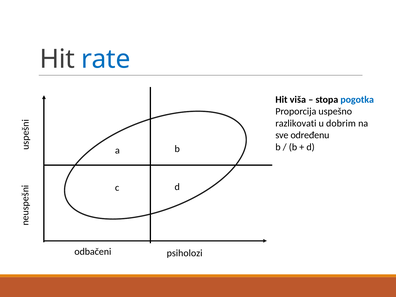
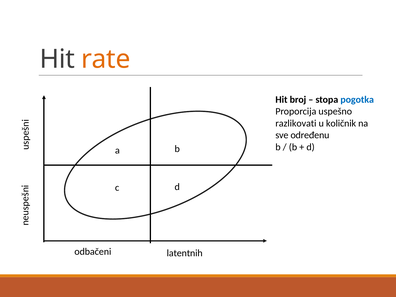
rate colour: blue -> orange (106, 59)
viša: viša -> broj (298, 100)
dobrim: dobrim -> količnik (341, 123)
psiholozi: psiholozi -> latentnih (185, 253)
